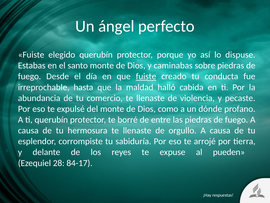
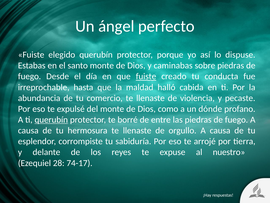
querubín underline: none -> present (51, 119)
pueden: pueden -> nuestro (229, 152)
84-17: 84-17 -> 74-17 (79, 163)
